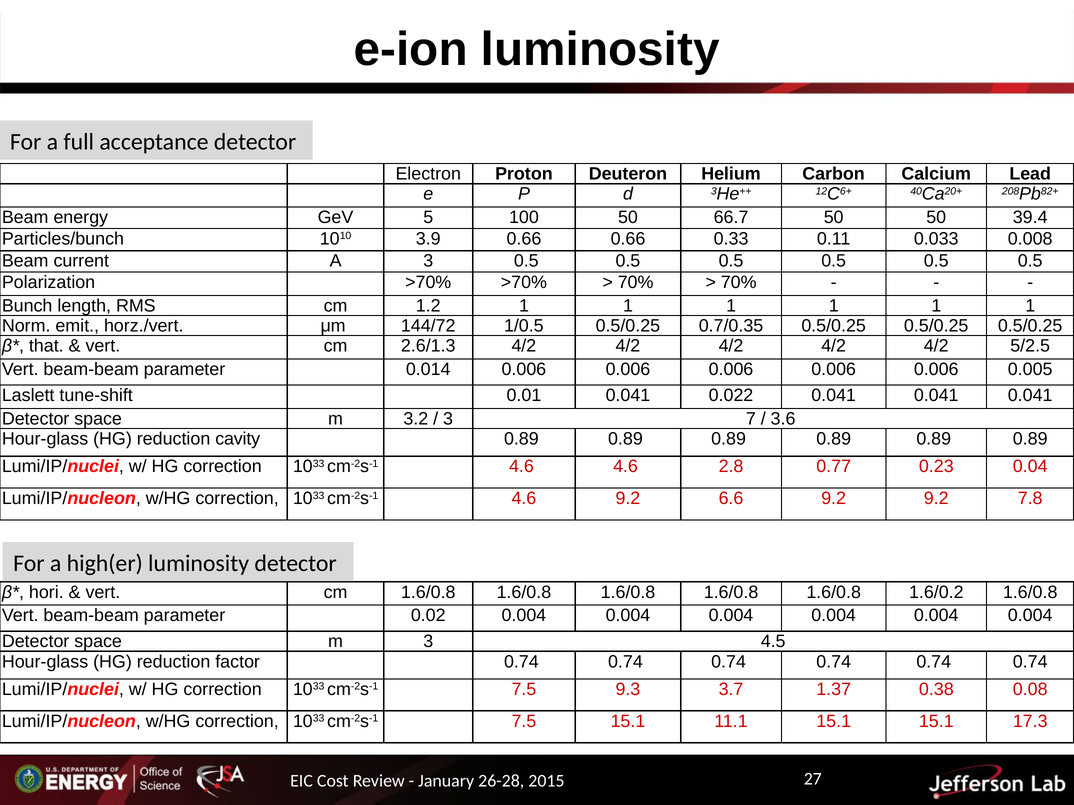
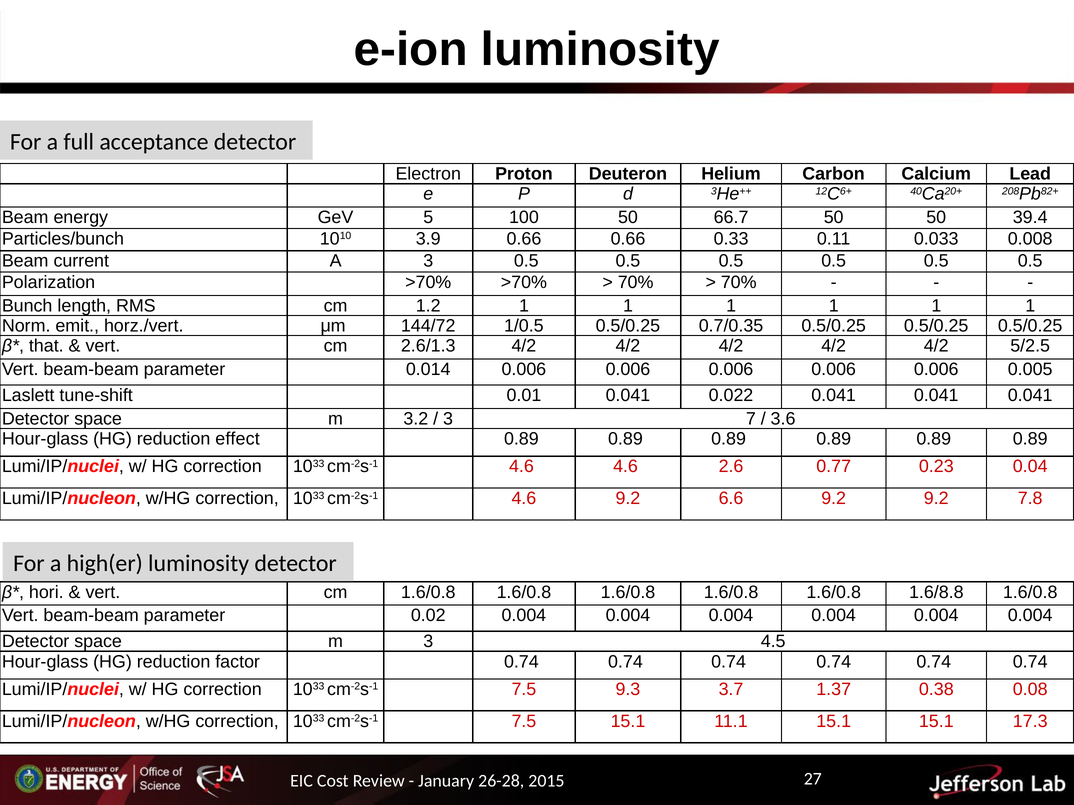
cavity: cavity -> effect (238, 439)
2.8: 2.8 -> 2.6 (731, 467)
1.6/0.2: 1.6/0.2 -> 1.6/8.8 (936, 592)
